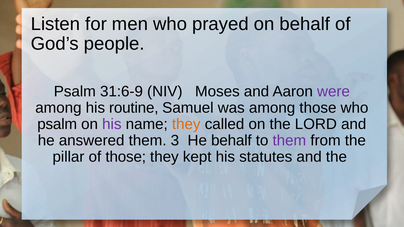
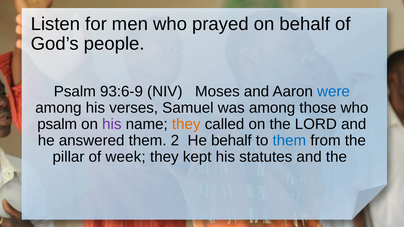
31:6-9: 31:6-9 -> 93:6-9 (121, 92)
were colour: purple -> blue (333, 92)
routine: routine -> verses (134, 108)
3: 3 -> 2 (175, 141)
them colour: purple -> blue (289, 141)
of those: those -> week (126, 157)
